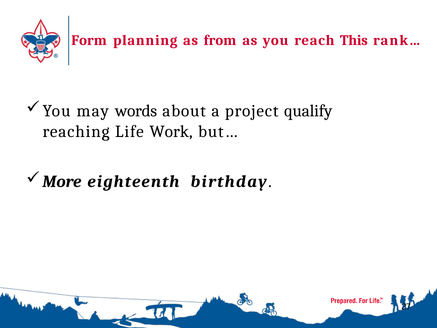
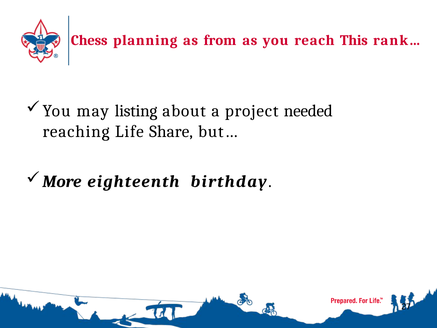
Form: Form -> Chess (89, 40)
words: words -> listing (136, 111)
qualify: qualify -> needed (308, 111)
Work: Work -> Share (171, 131)
